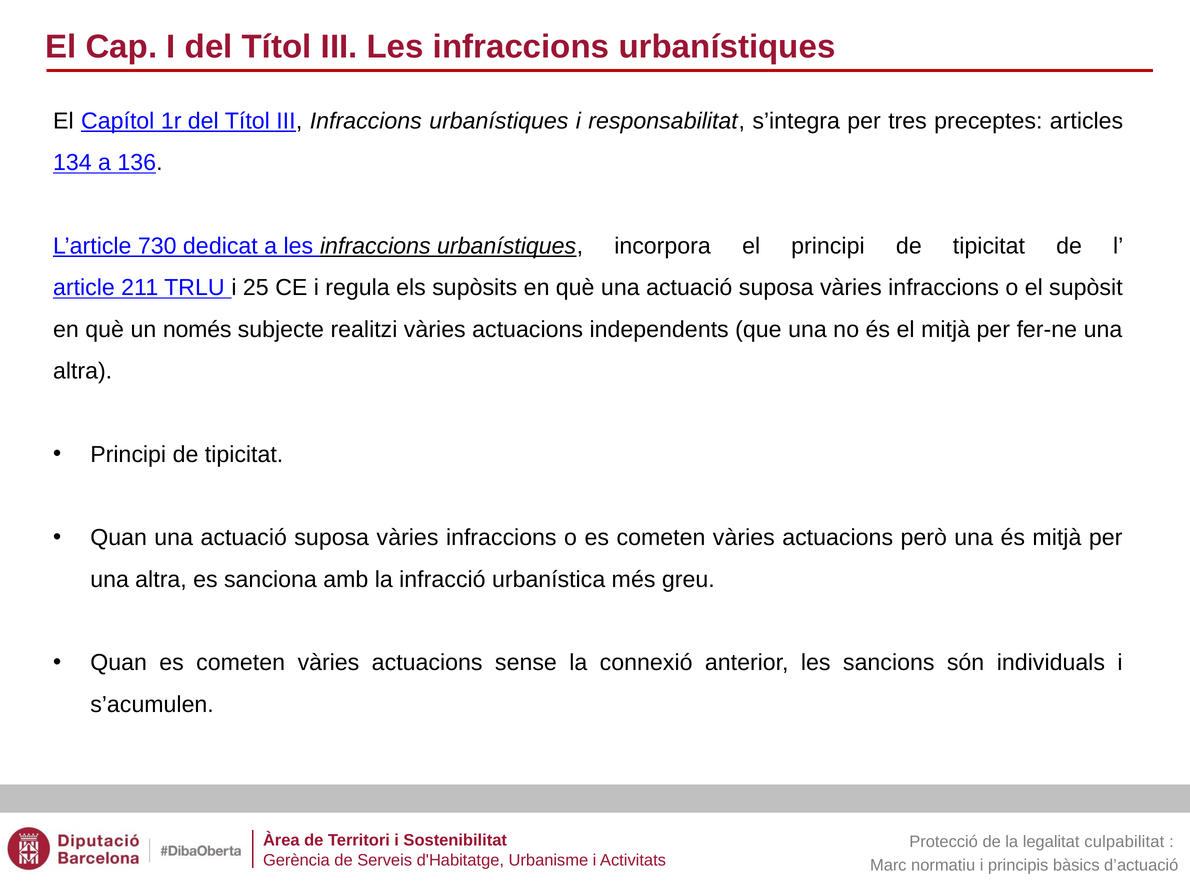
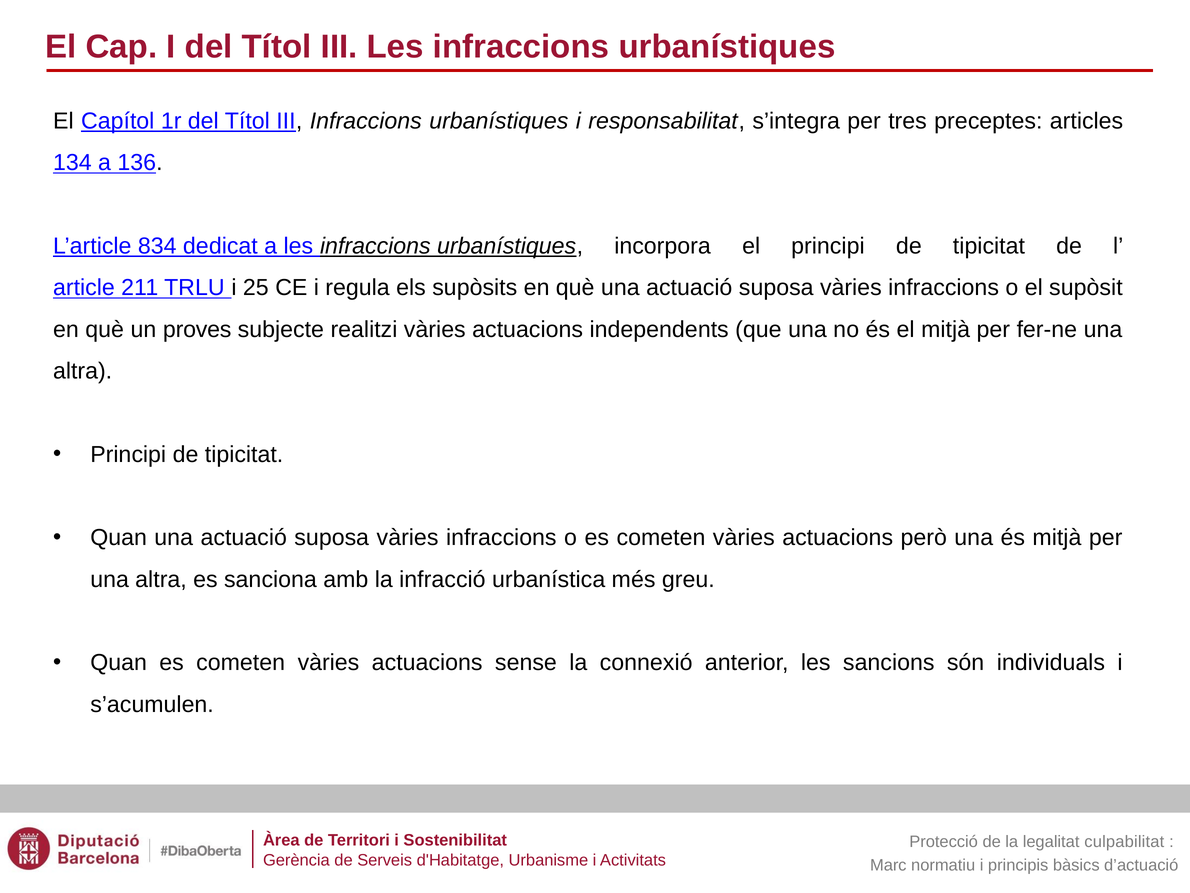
730: 730 -> 834 (157, 246)
només: només -> proves (197, 329)
